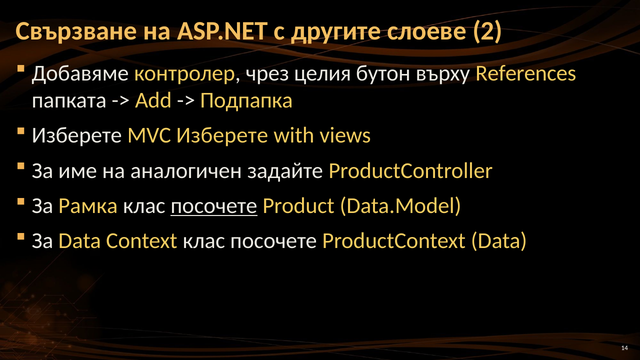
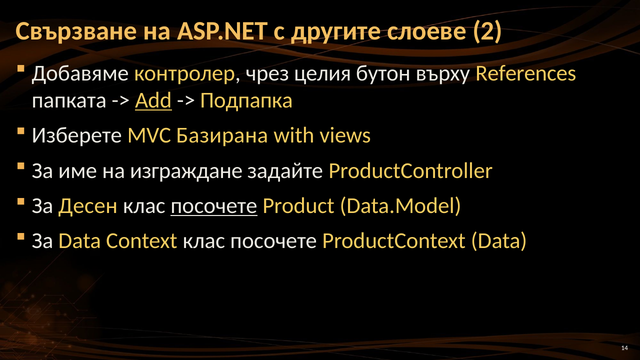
Add underline: none -> present (153, 100)
MVC Изберете: Изберете -> Базирана (222, 135)
аналогичен: аналогичен -> изграждане (186, 171)
Рамка: Рамка -> Десен (88, 206)
